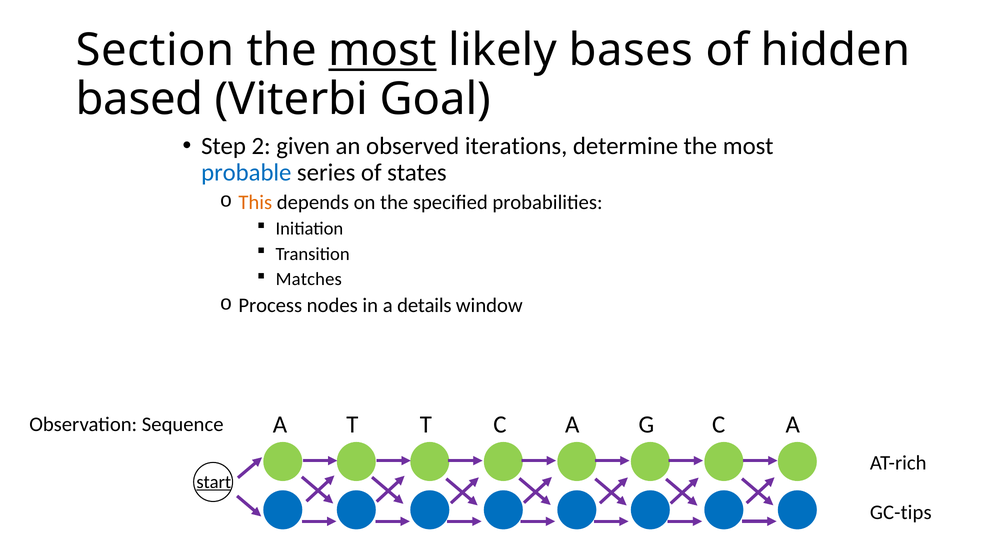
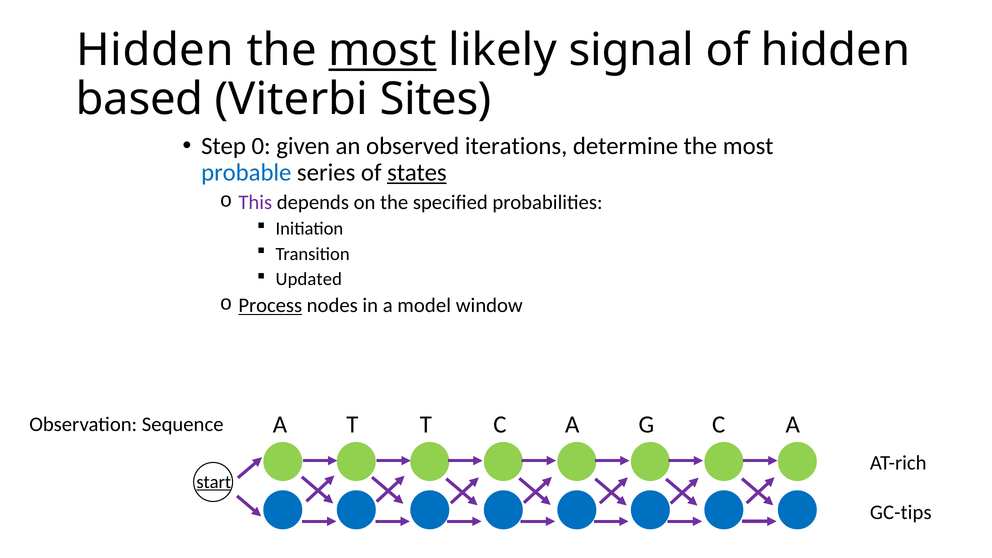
Section: Section -> Hidden (155, 50)
bases: bases -> signal (631, 50)
Goal: Goal -> Sites (436, 99)
2: 2 -> 0 (261, 146)
states underline: none -> present (417, 173)
This colour: orange -> purple (255, 202)
Matches: Matches -> Updated (309, 279)
Process underline: none -> present (270, 306)
details: details -> model (424, 306)
